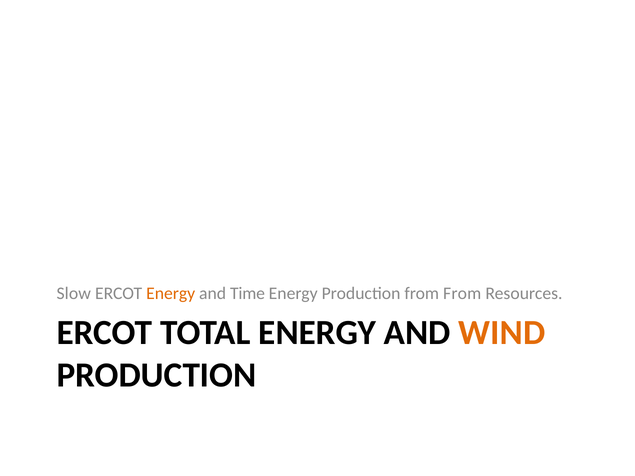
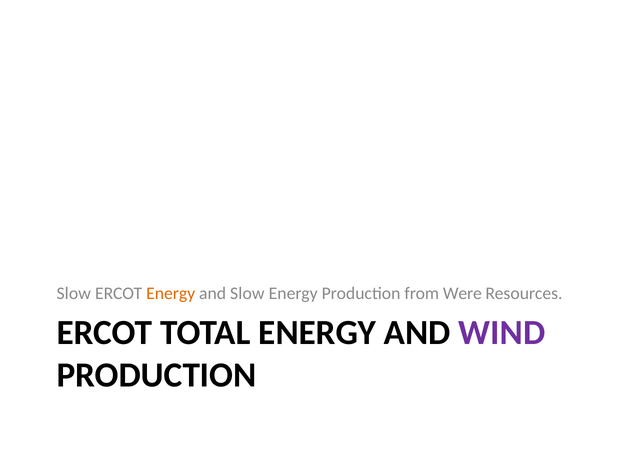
and Time: Time -> Slow (247, 293)
from From: From -> Were (462, 293)
WIND colour: orange -> purple (502, 333)
